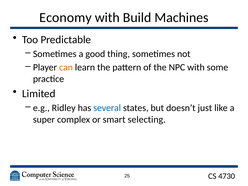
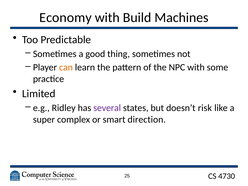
several colour: blue -> purple (107, 108)
just: just -> risk (205, 108)
selecting: selecting -> direction (147, 119)
